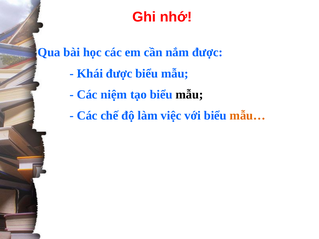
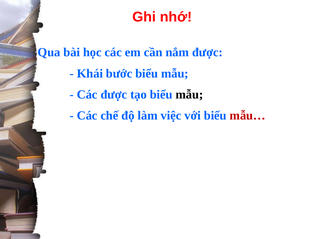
Khái được: được -> bước (119, 74)
Các niệm: niệm -> được (114, 95)
mẫu… colour: orange -> red (248, 116)
